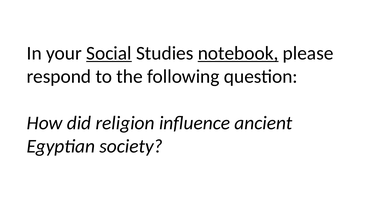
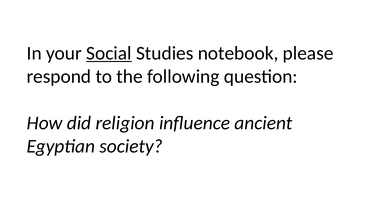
notebook underline: present -> none (238, 53)
